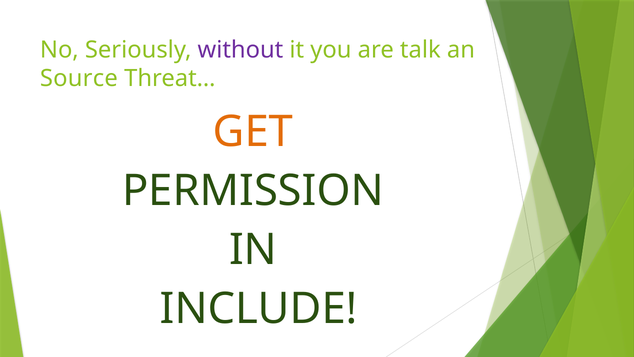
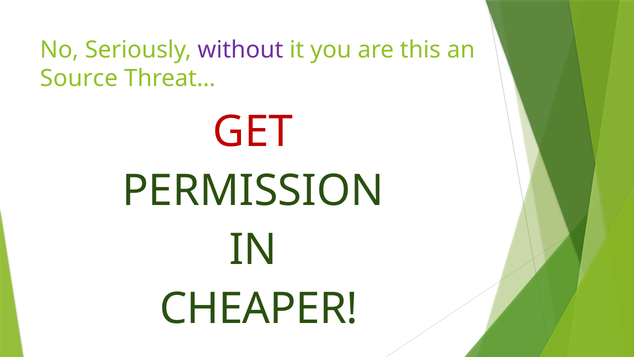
talk: talk -> this (420, 50)
GET colour: orange -> red (253, 132)
INCLUDE: INCLUDE -> CHEAPER (259, 309)
